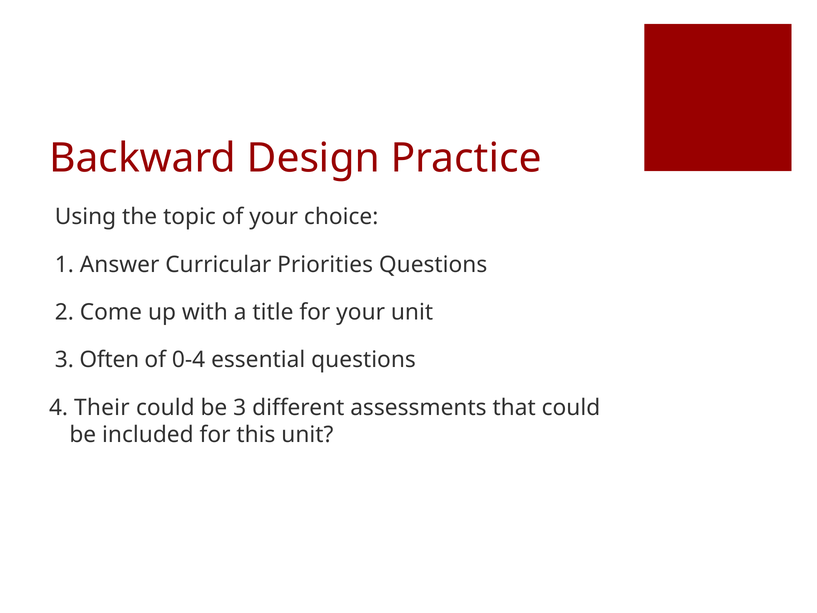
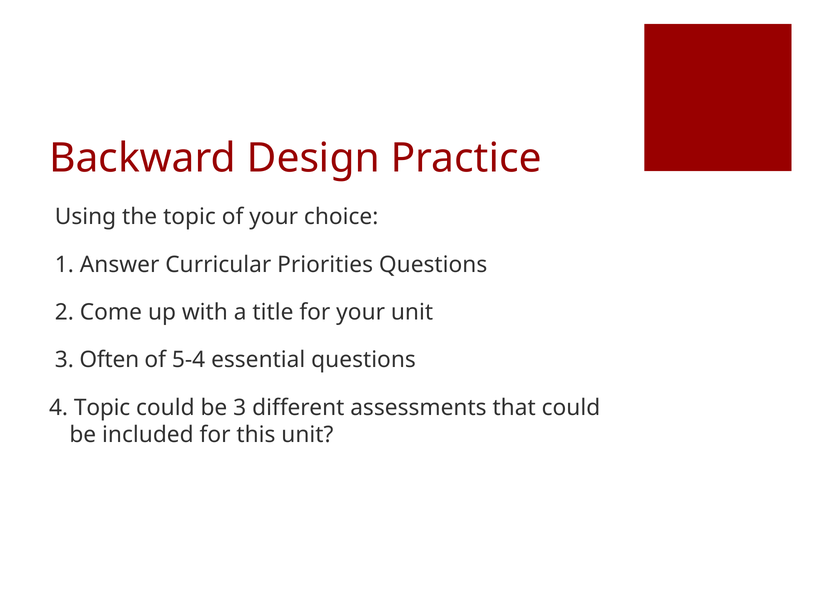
0-4: 0-4 -> 5-4 (189, 360)
4 Their: Their -> Topic (102, 407)
